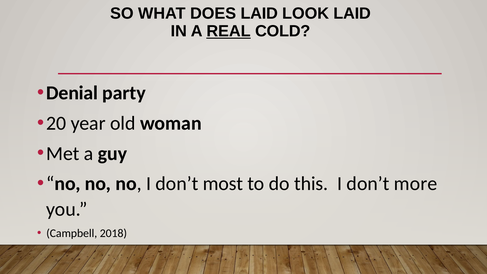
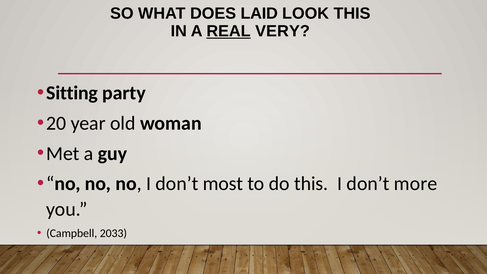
LOOK LAID: LAID -> THIS (352, 14)
COLD: COLD -> VERY (283, 31)
Denial: Denial -> Sitting (72, 93)
2018: 2018 -> 2033 (113, 233)
